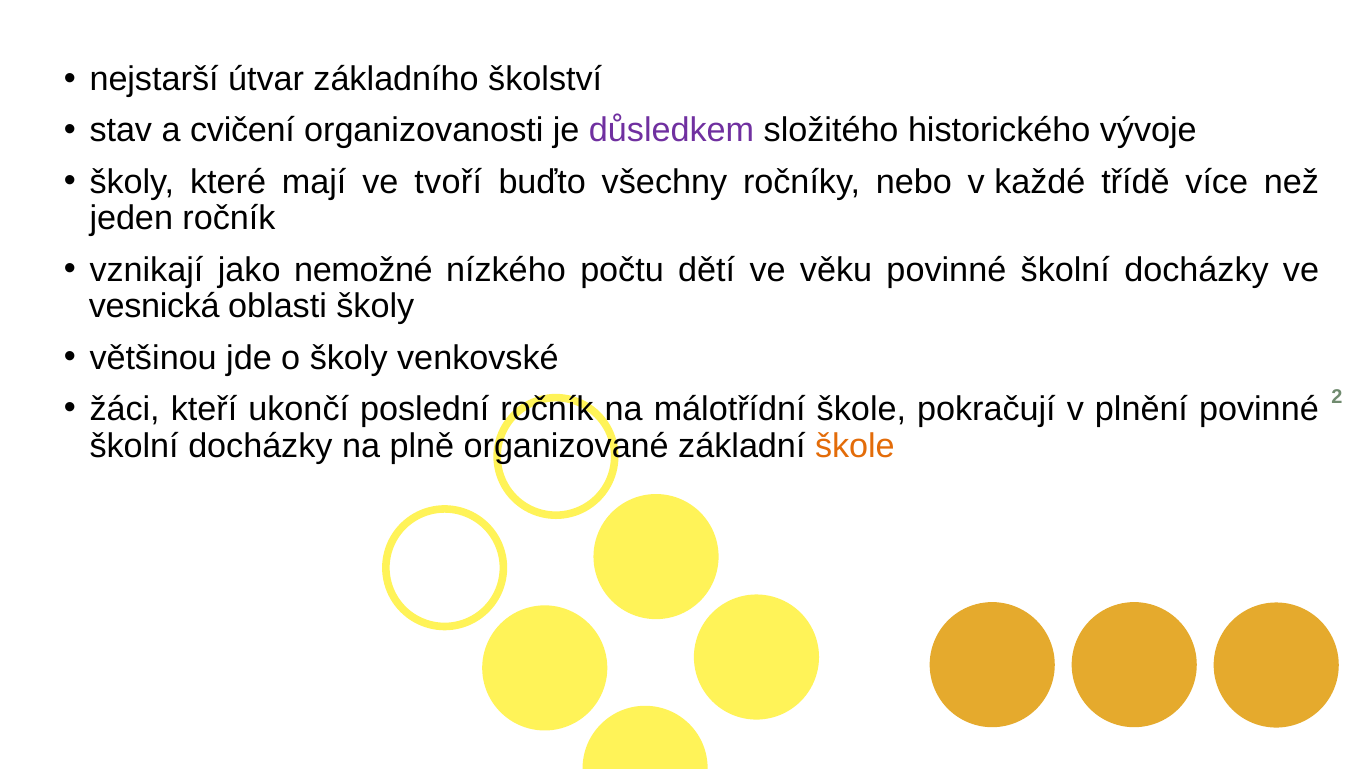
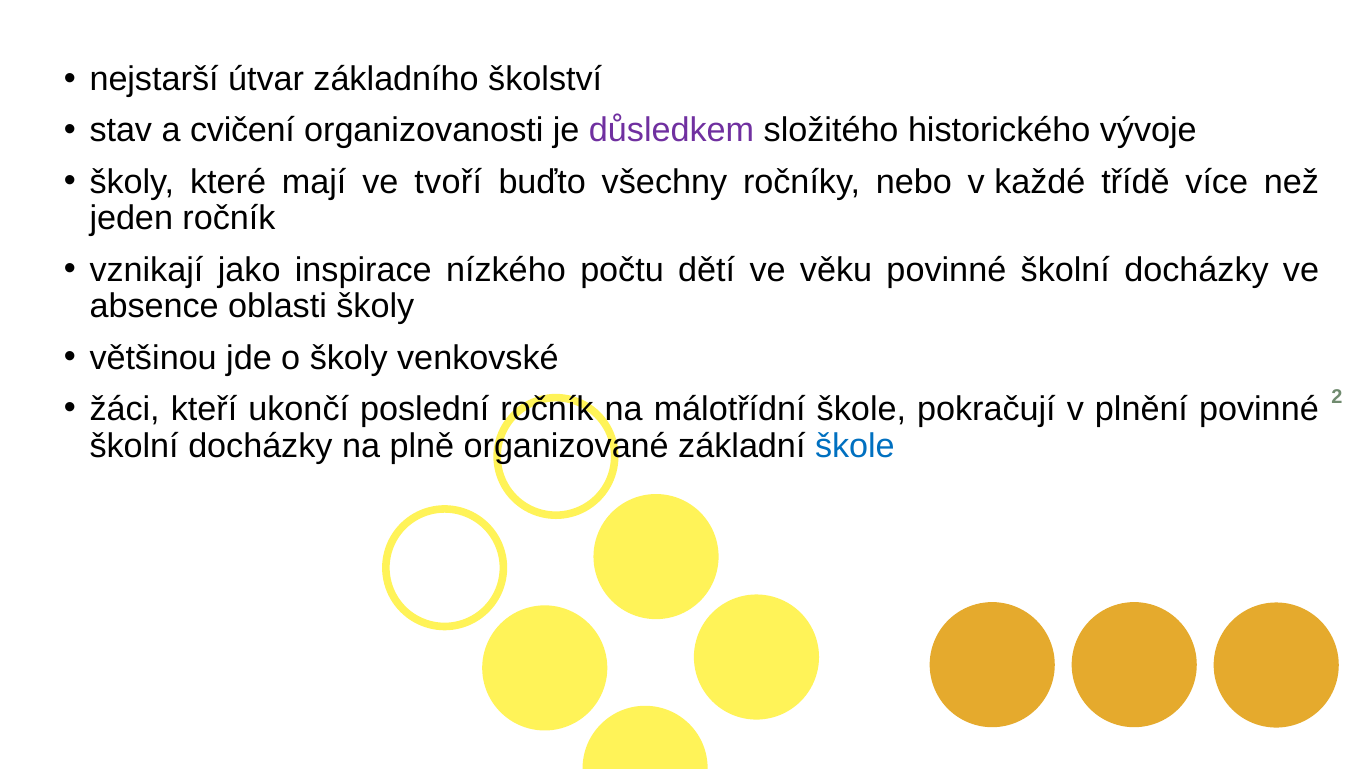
nemožné: nemožné -> inspirace (363, 270)
vesnická: vesnická -> absence (154, 307)
škole colour: orange -> blue (855, 446)
